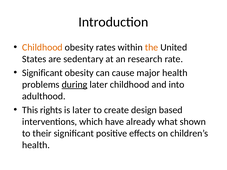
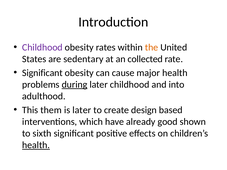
Childhood colour: orange -> purple (42, 47)
research: research -> collected (145, 59)
rights: rights -> them (51, 110)
what: what -> good (168, 122)
their: their -> sixth (42, 134)
health underline: none -> present (36, 145)
